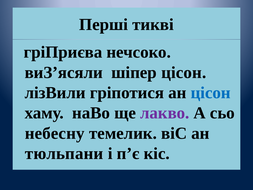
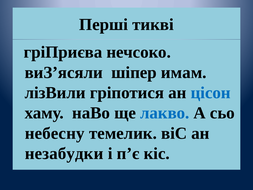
шіпер цісон: цісон -> имам (184, 72)
лакво colour: purple -> blue (165, 113)
тюльпани: тюльпани -> незабудки (64, 153)
